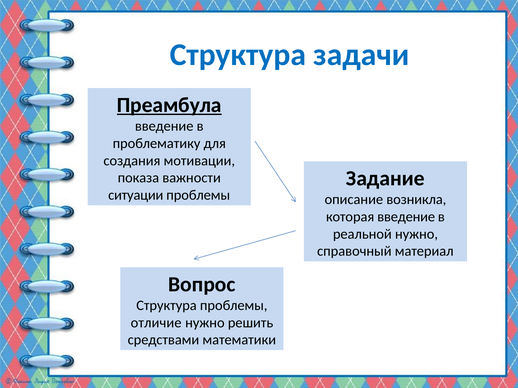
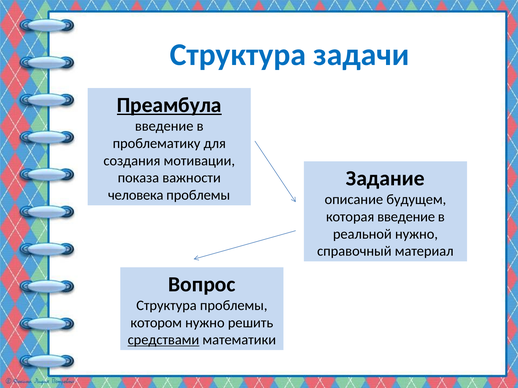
ситуации: ситуации -> человека (136, 195)
возникла: возникла -> будущем (416, 200)
отличие: отличие -> котором (156, 323)
средствами underline: none -> present (163, 340)
